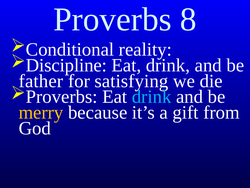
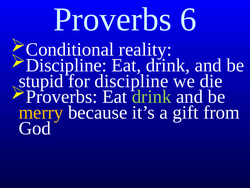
8: 8 -> 6 (188, 19)
father: father -> stupid (41, 81)
for satisfying: satisfying -> discipline (131, 81)
drink colour: light blue -> light green (152, 97)
